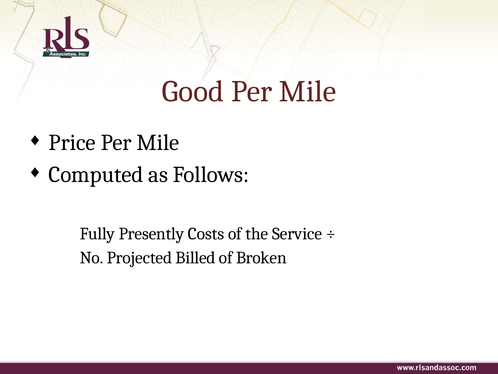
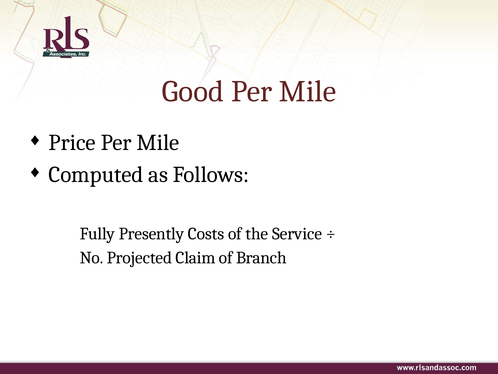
Billed: Billed -> Claim (196, 258)
Broken: Broken -> Branch (261, 258)
